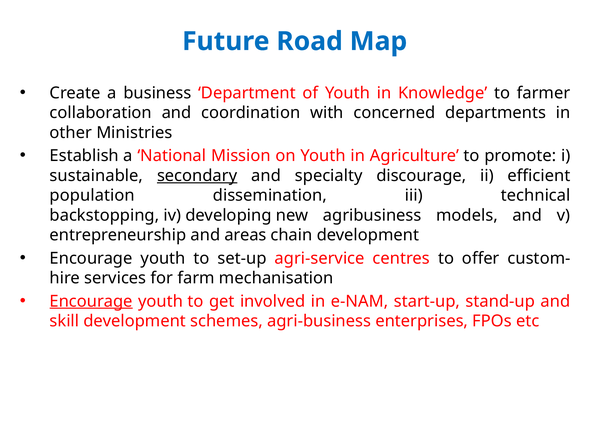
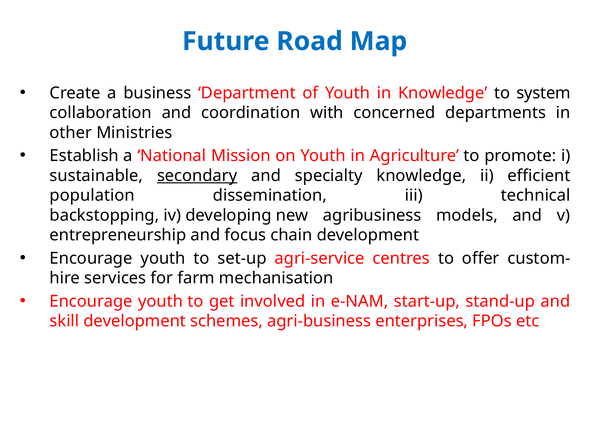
farmer: farmer -> system (544, 93)
specialty discourage: discourage -> knowledge (421, 176)
areas: areas -> focus (245, 235)
Encourage underline: present -> none (91, 301)
